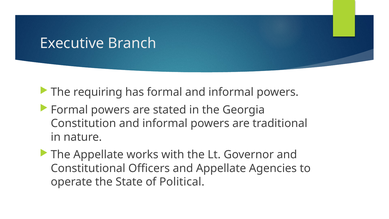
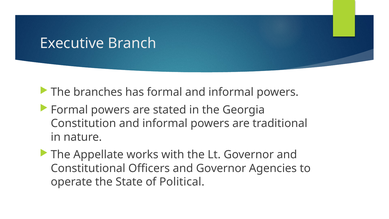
requiring: requiring -> branches (98, 92)
and Appellate: Appellate -> Governor (221, 168)
